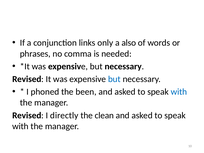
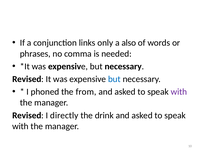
been: been -> from (86, 92)
with colour: blue -> purple (179, 92)
clean: clean -> drink (104, 115)
